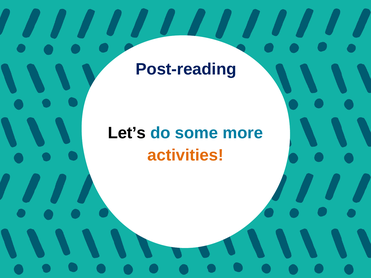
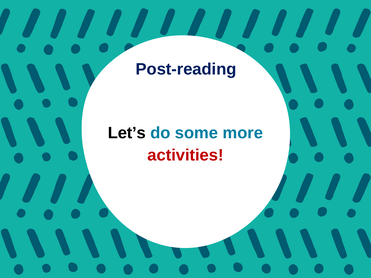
activities colour: orange -> red (185, 155)
